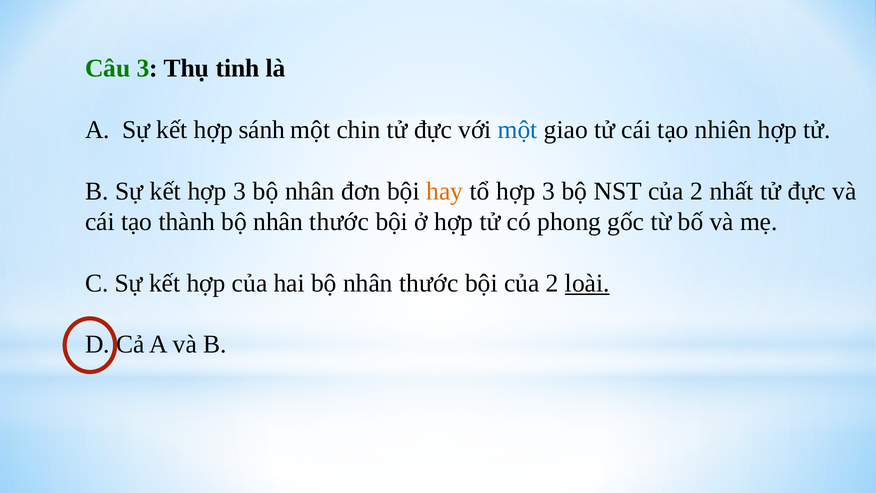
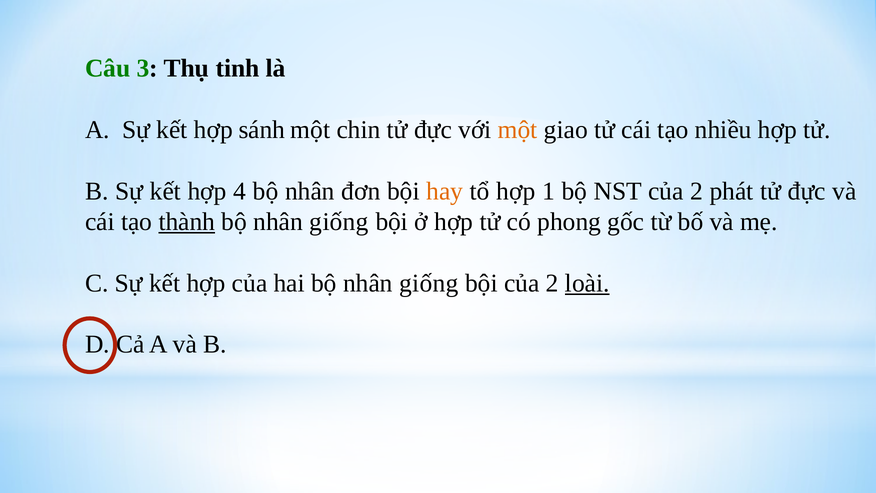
một colour: blue -> orange (518, 130)
nhiên: nhiên -> nhiều (723, 130)
kết hợp 3: 3 -> 4 (240, 191)
tổ hợp 3: 3 -> 1 (548, 191)
nhất: nhất -> phát (732, 191)
thành underline: none -> present (187, 222)
thước: thước -> giống (339, 222)
hai bộ nhân thước: thước -> giống (429, 283)
